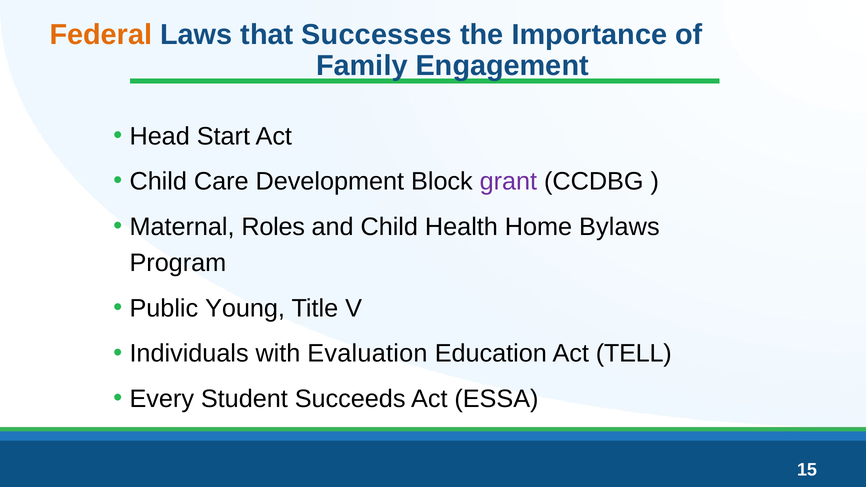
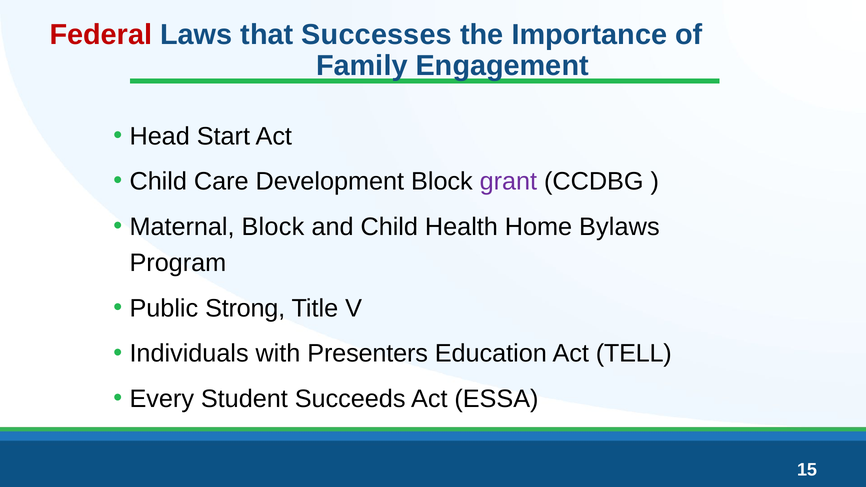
Federal colour: orange -> red (101, 35)
Maternal Roles: Roles -> Block (273, 227)
Young: Young -> Strong (245, 308)
Evaluation: Evaluation -> Presenters (368, 354)
